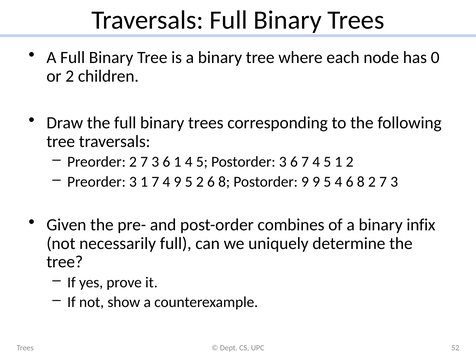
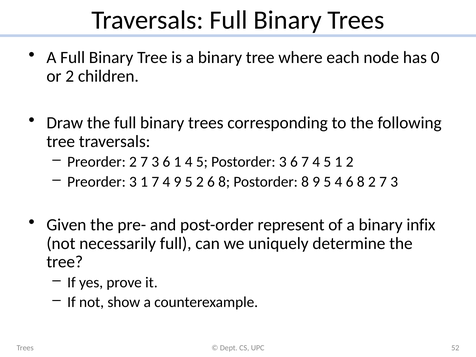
Postorder 9: 9 -> 8 (305, 182)
combines: combines -> represent (291, 225)
